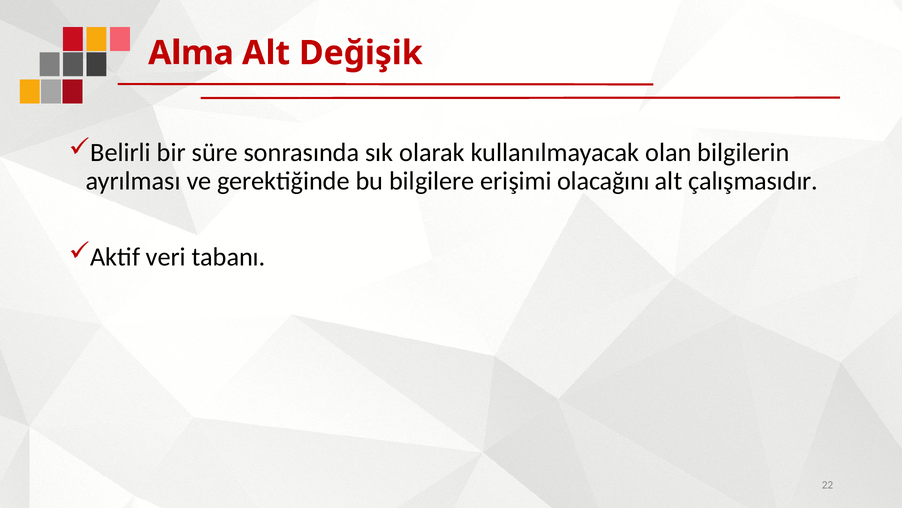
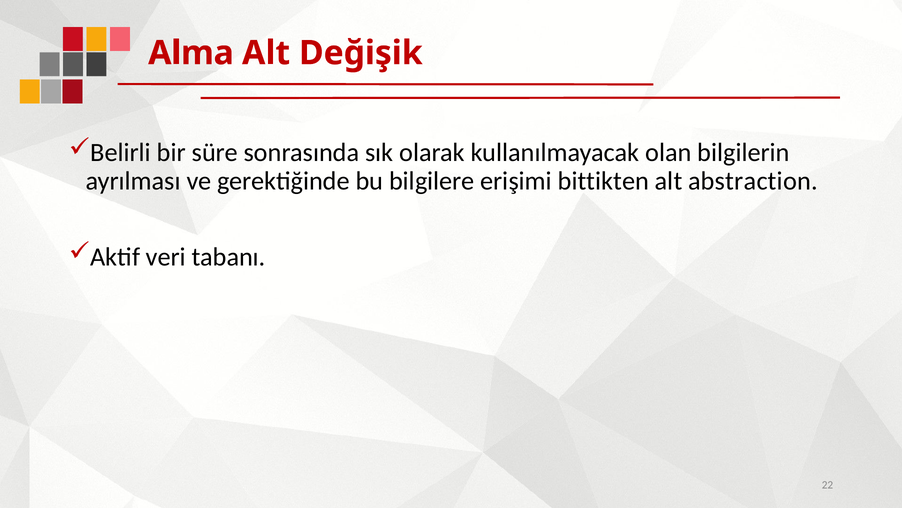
olacağını: olacağını -> bittikten (603, 181)
çalışmasıdır: çalışmasıdır -> abstraction (753, 181)
